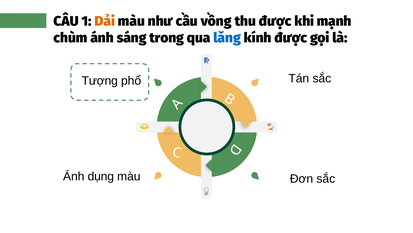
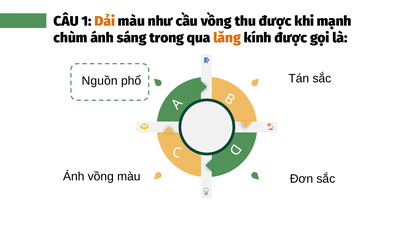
lăng colour: blue -> orange (227, 38)
Tượng: Tượng -> Nguồn (100, 81)
Ánh dụng: dụng -> vồng (101, 176)
